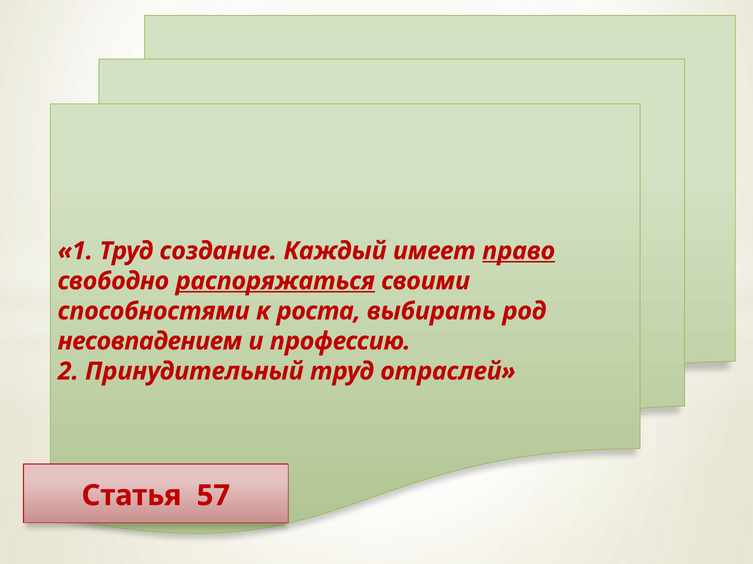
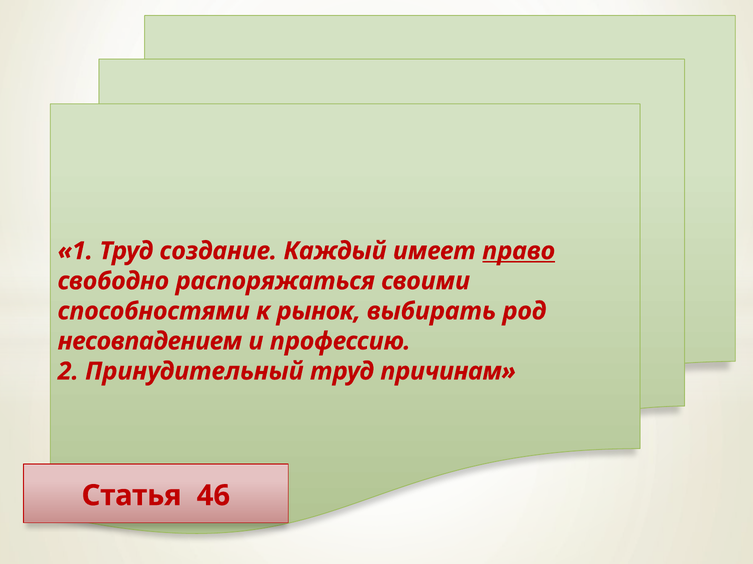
распоряжаться underline: present -> none (275, 281)
роста: роста -> рынок (319, 312)
отраслей: отраслей -> причинам (448, 372)
57: 57 -> 46 (213, 496)
